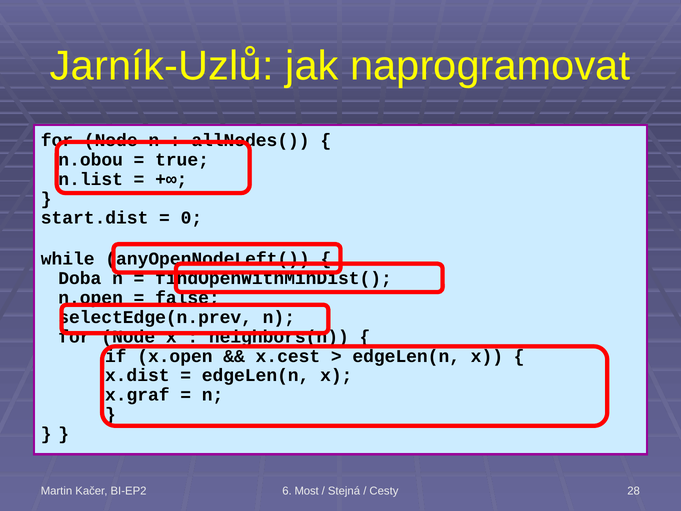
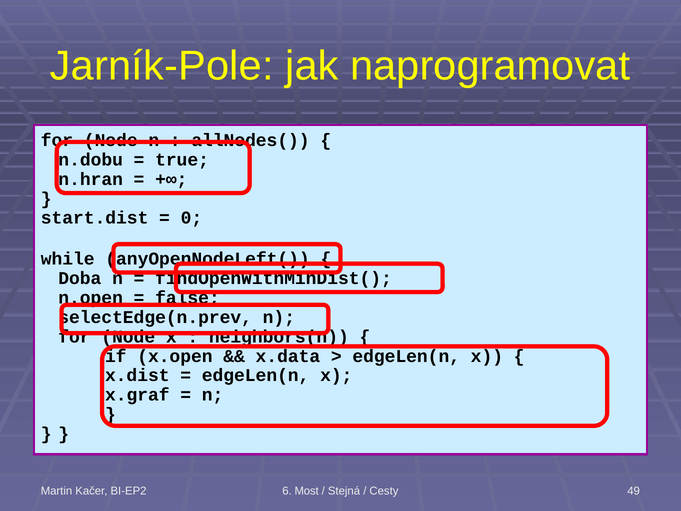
Jarník-Uzlů: Jarník-Uzlů -> Jarník-Pole (162, 66)
n.obou: n.obou -> n.dobu (91, 160)
n.list: n.list -> n.hran (91, 179)
x.cest: x.cest -> x.data (288, 356)
28: 28 -> 49 (634, 491)
